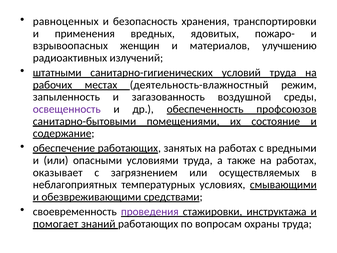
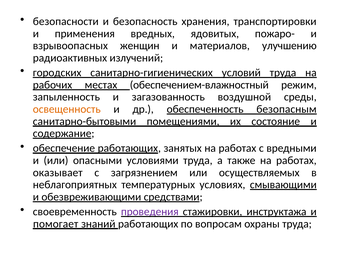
равноценных: равноценных -> безопасности (66, 21)
штатными: штатными -> городских (57, 73)
деятельность-влажностный: деятельность-влажностный -> обеспечением-влажностный (199, 85)
освещенность colour: purple -> orange (67, 109)
профсоюзов: профсоюзов -> безопасным (286, 109)
